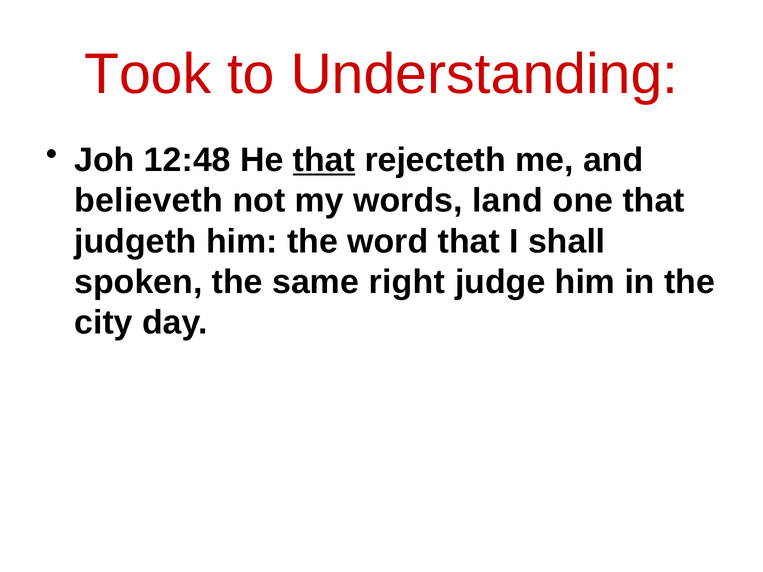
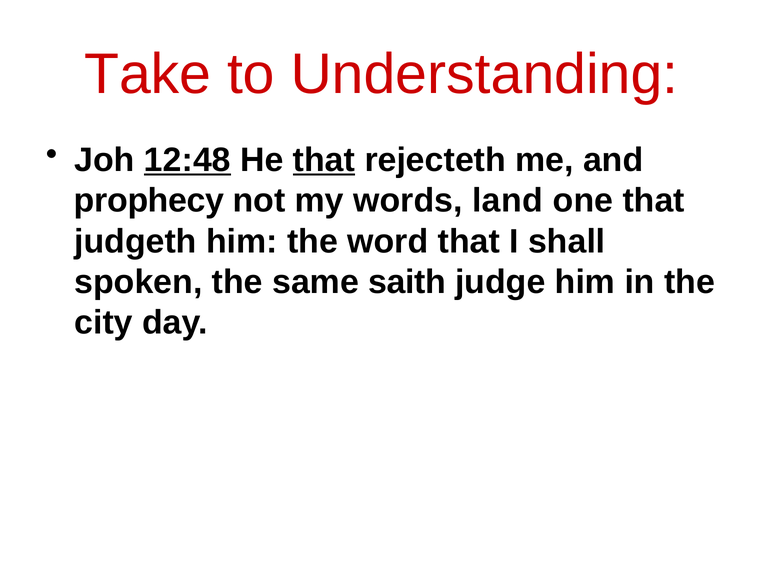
Took: Took -> Take (148, 75)
12:48 underline: none -> present (187, 160)
believeth: believeth -> prophecy (149, 201)
right: right -> saith (407, 282)
